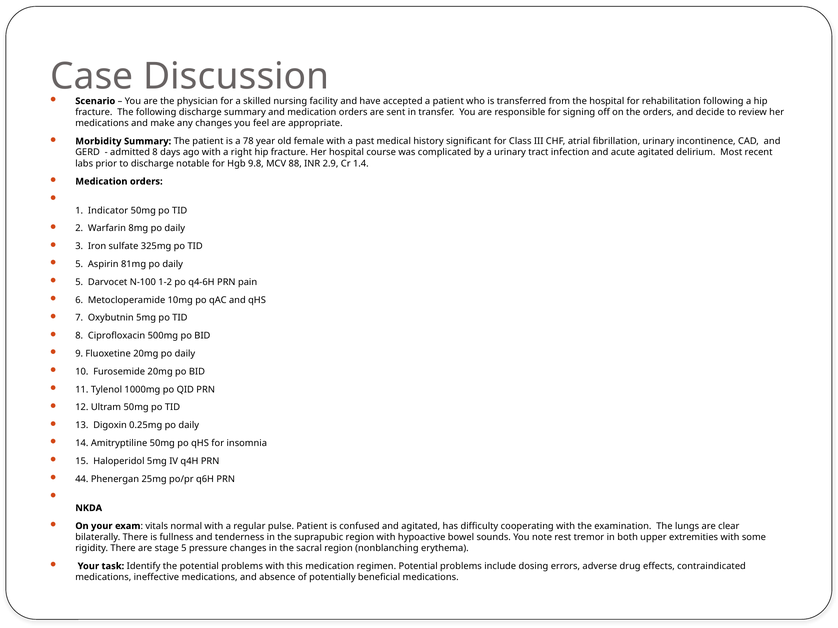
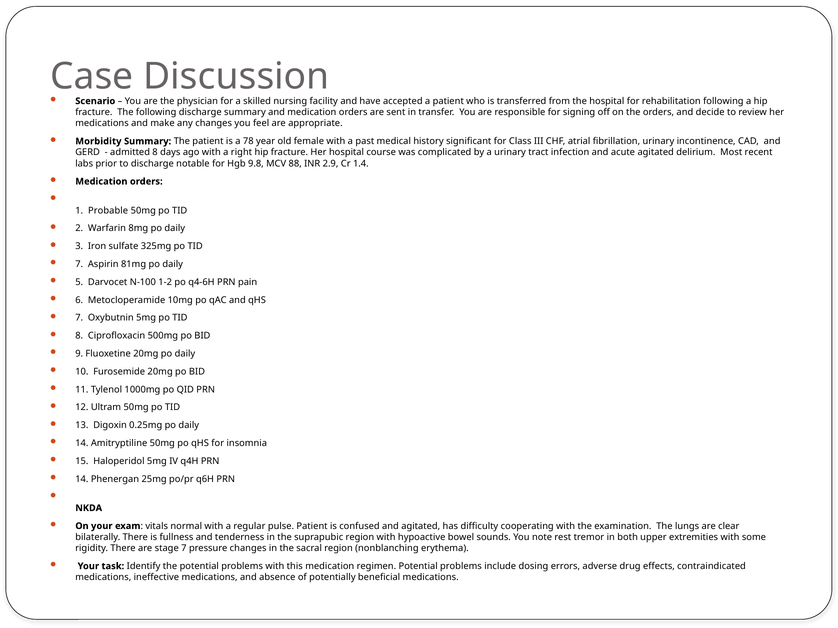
Indicator: Indicator -> Probable (108, 211)
5: 5 -> 7 (79, 264)
44: 44 -> 14 (82, 479)
stage 5: 5 -> 7 (184, 549)
